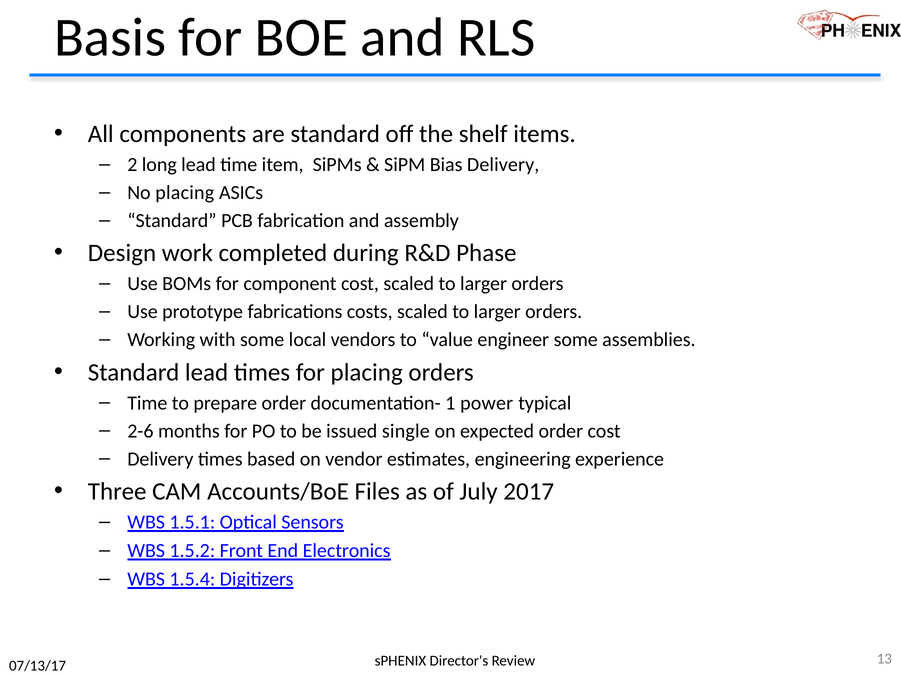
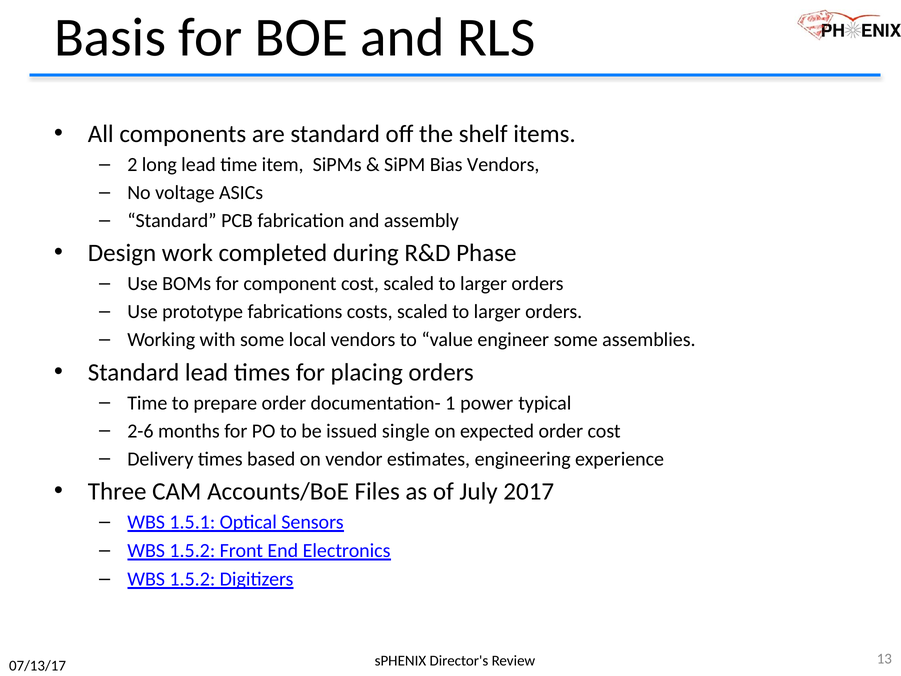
Bias Delivery: Delivery -> Vendors (503, 165)
No placing: placing -> voltage (185, 193)
1.5.4: 1.5.4 -> 1.5.2 (192, 579)
